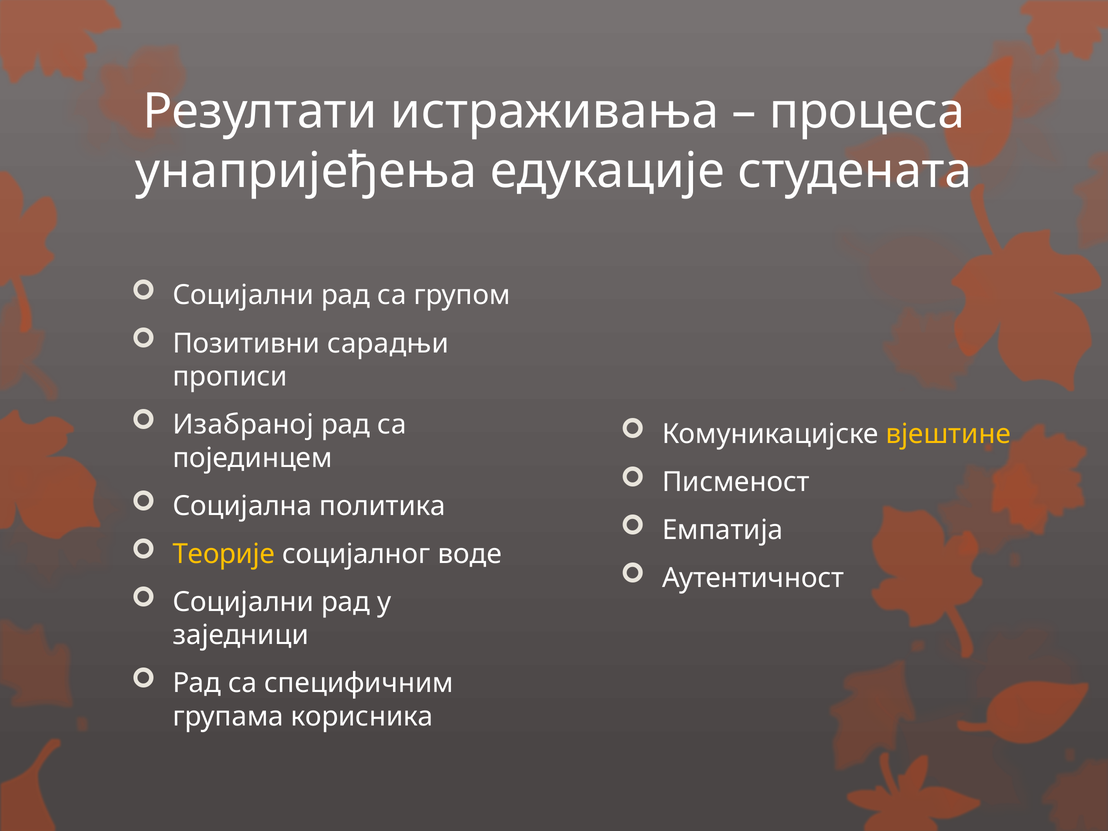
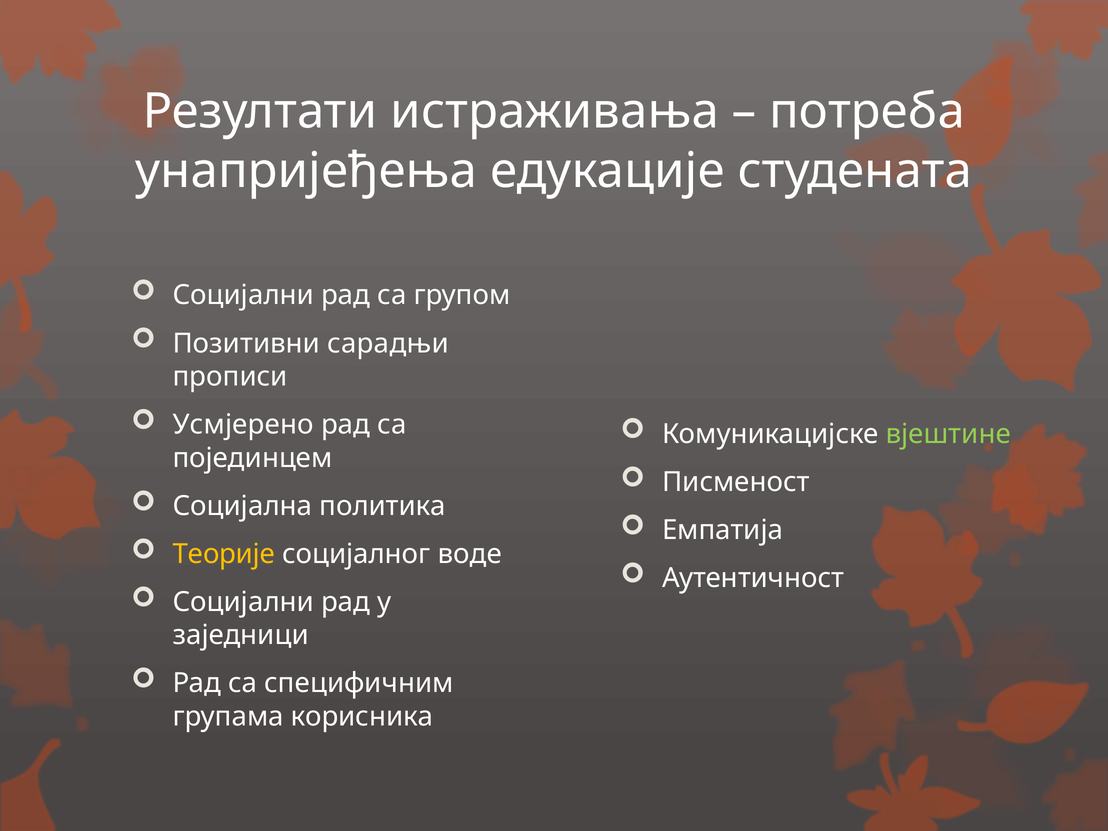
процеса: процеса -> потреба (867, 112)
Изабраној: Изабраној -> Усмјерено (243, 425)
вјештине colour: yellow -> light green (948, 434)
